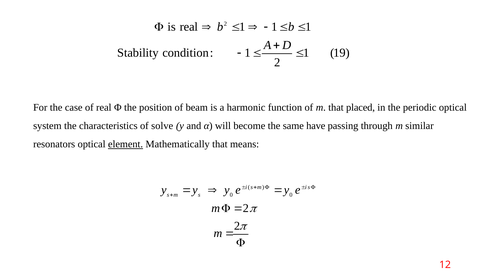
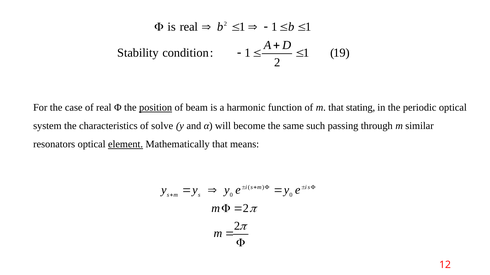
position underline: none -> present (156, 108)
placed: placed -> stating (361, 108)
have: have -> such (316, 126)
